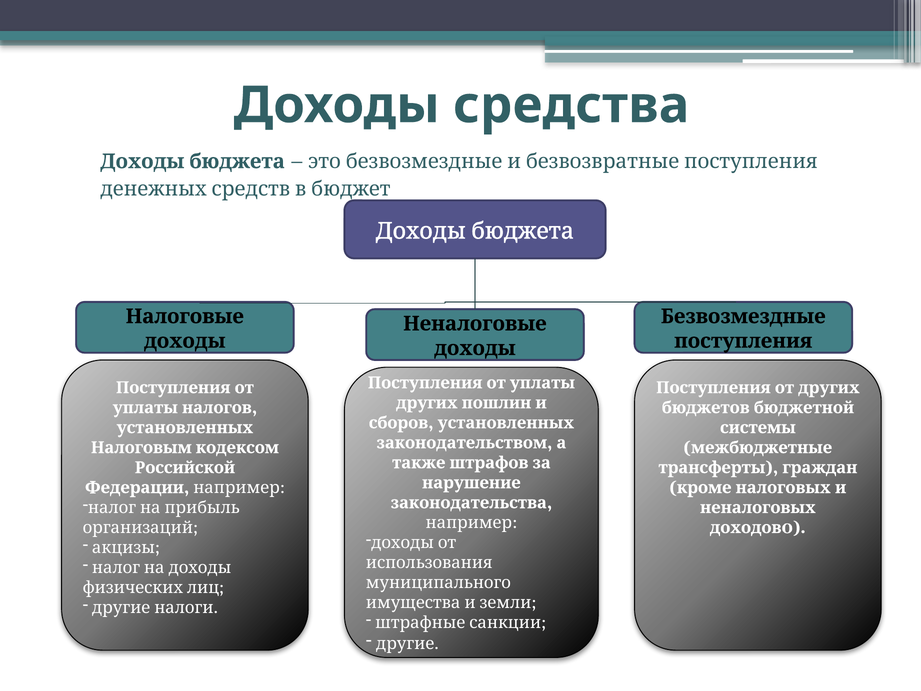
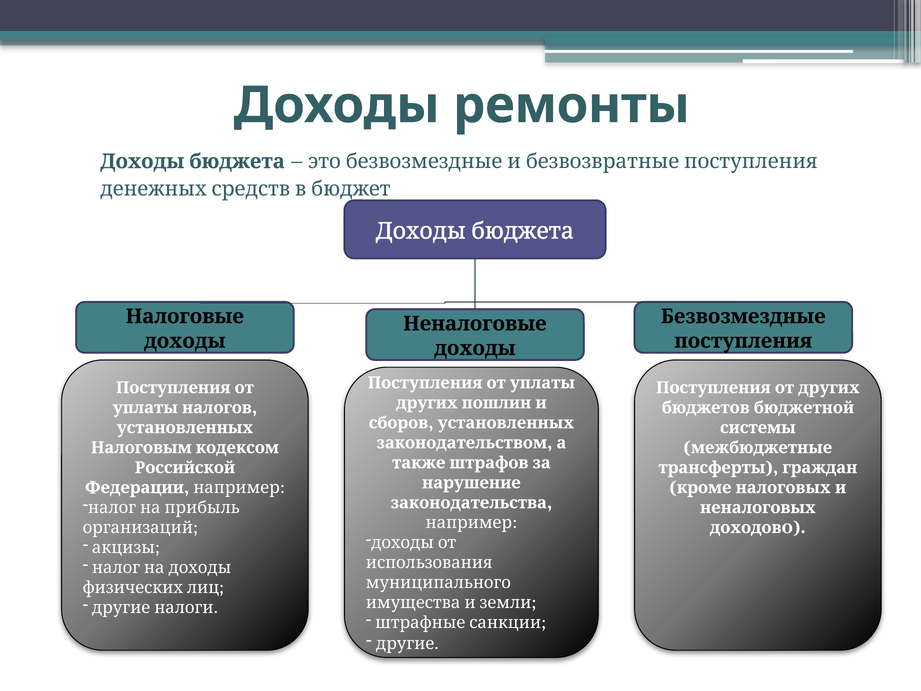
средства: средства -> ремонты (571, 105)
